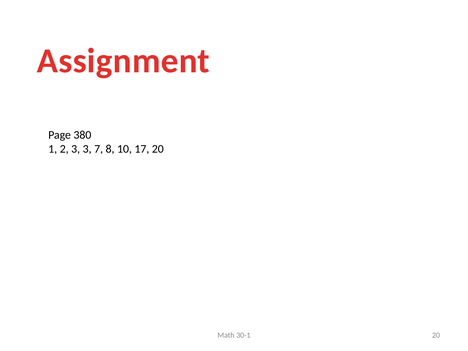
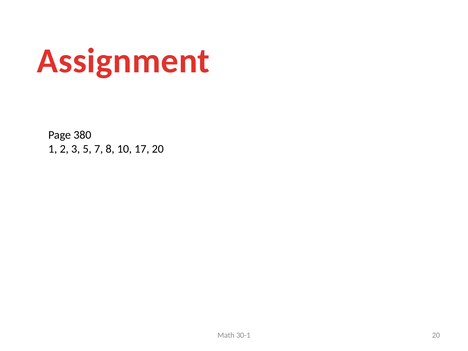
3 3: 3 -> 5 (87, 149)
